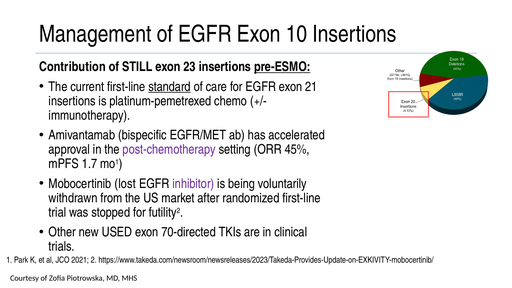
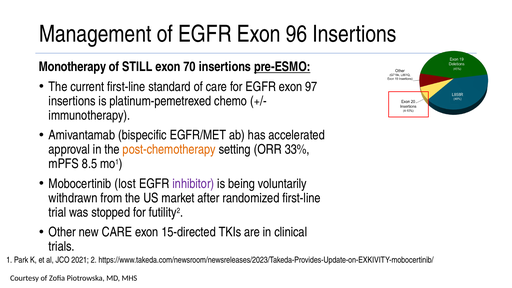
10: 10 -> 96 (296, 34)
Contribution: Contribution -> Monotherapy (72, 67)
23: 23 -> 70 (190, 67)
standard underline: present -> none (170, 87)
21: 21 -> 97 (311, 87)
post-chemotherapy colour: purple -> orange (169, 150)
45%: 45% -> 33% (297, 150)
1.7: 1.7 -> 8.5 (90, 164)
new USED: USED -> CARE (117, 232)
70-directed: 70-directed -> 15-directed (189, 232)
